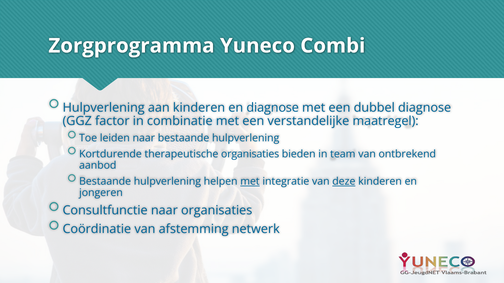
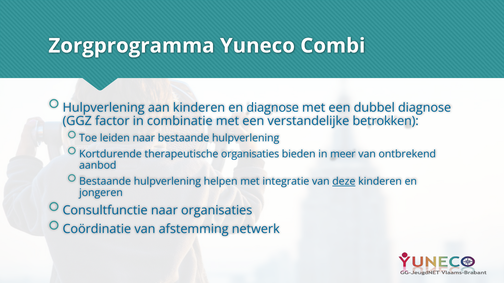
maatregel: maatregel -> betrokken (386, 121)
team: team -> meer (343, 154)
met underline: present -> none (250, 182)
